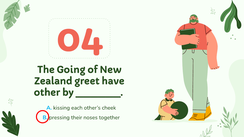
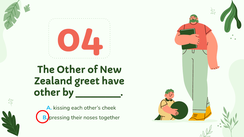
The Going: Going -> Other (71, 70)
